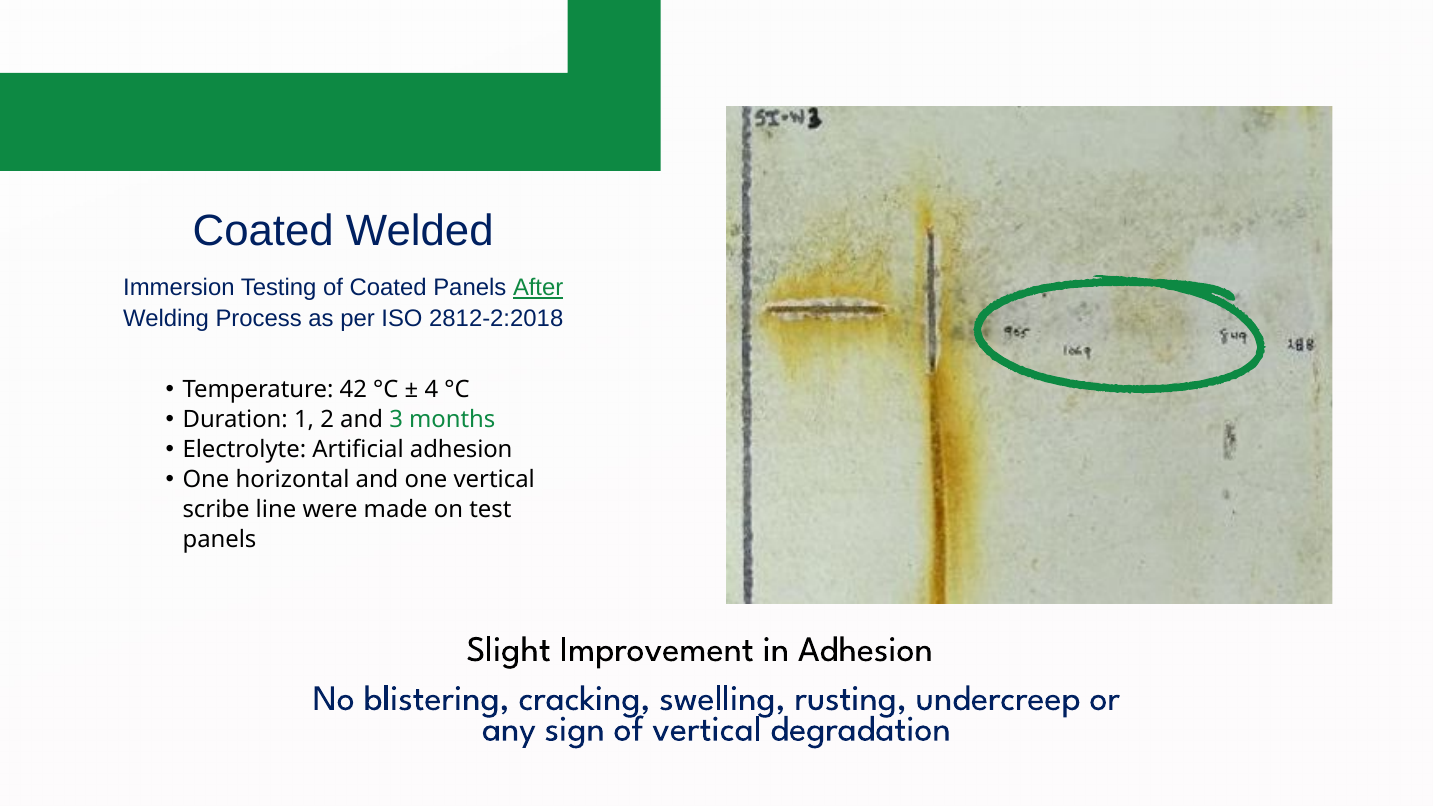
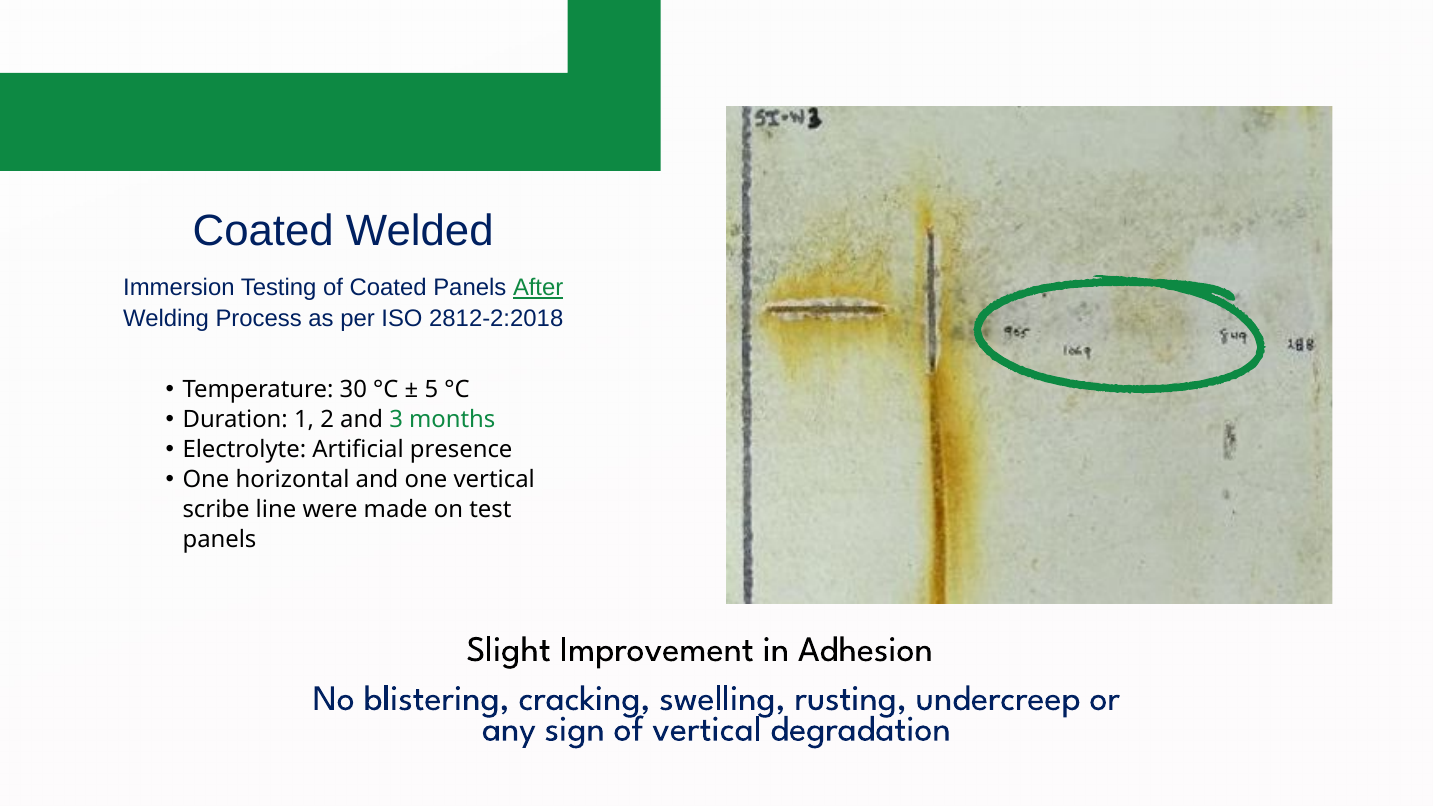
42: 42 -> 30 (353, 390)
4: 4 -> 5 (431, 390)
Artificial adhesion: adhesion -> presence (461, 450)
